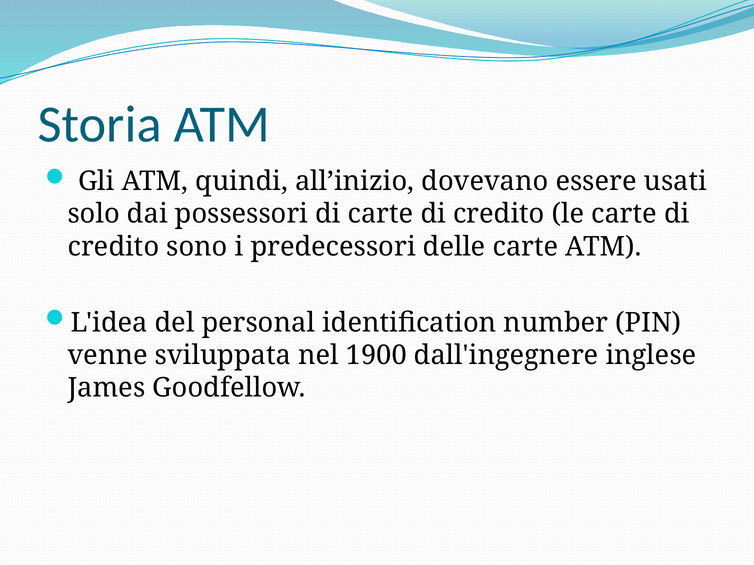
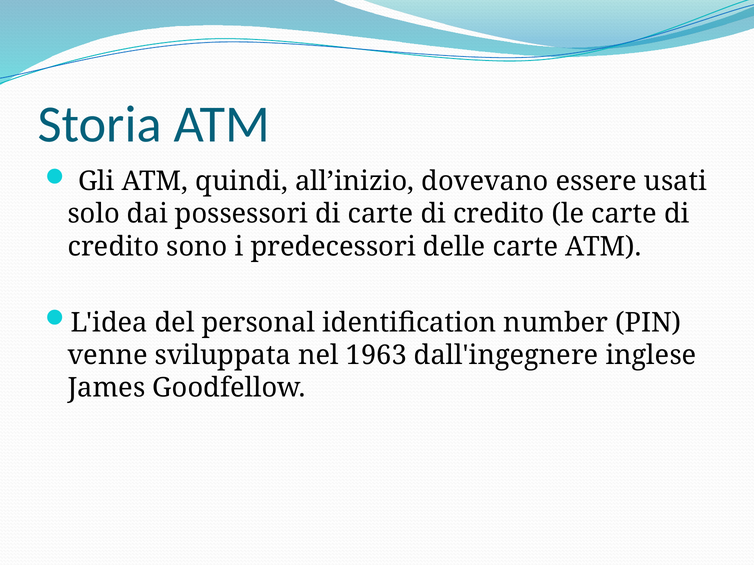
1900: 1900 -> 1963 (376, 356)
